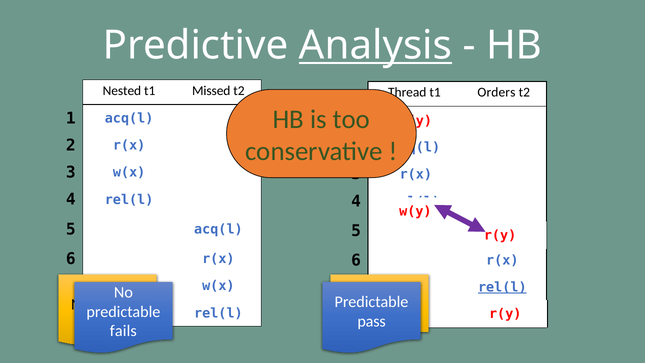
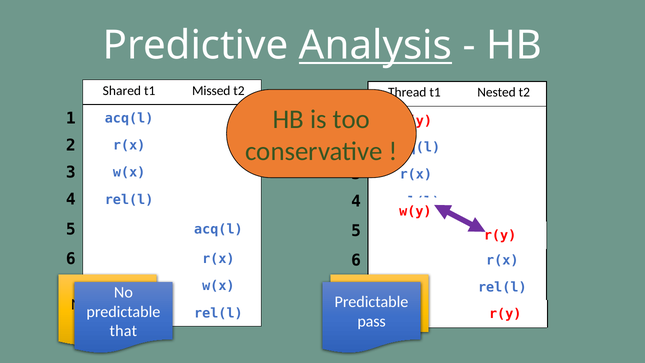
Nested: Nested -> Shared (122, 91)
Orders: Orders -> Nested (497, 92)
rel(l underline: present -> none (502, 287)
fails: fails -> that (123, 331)
